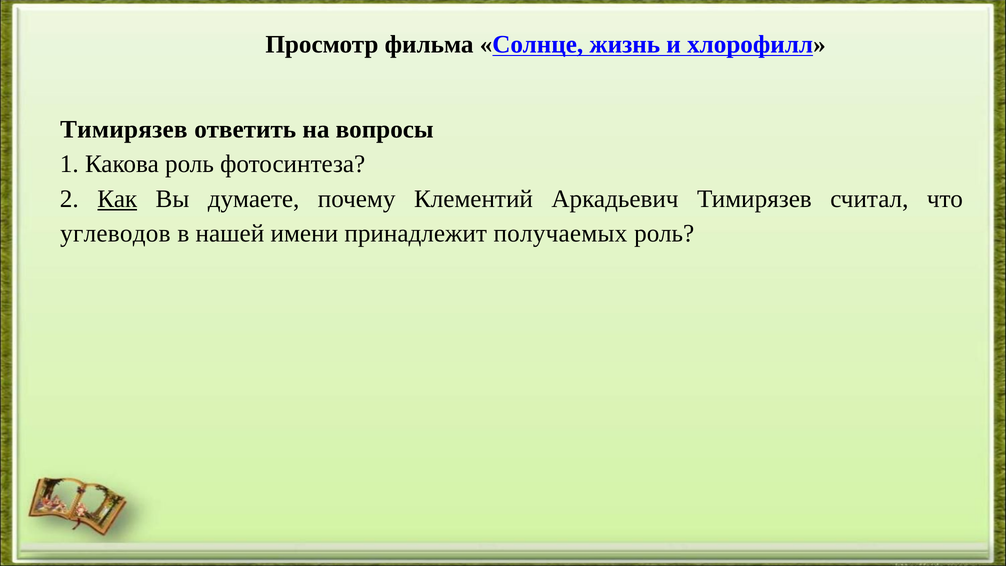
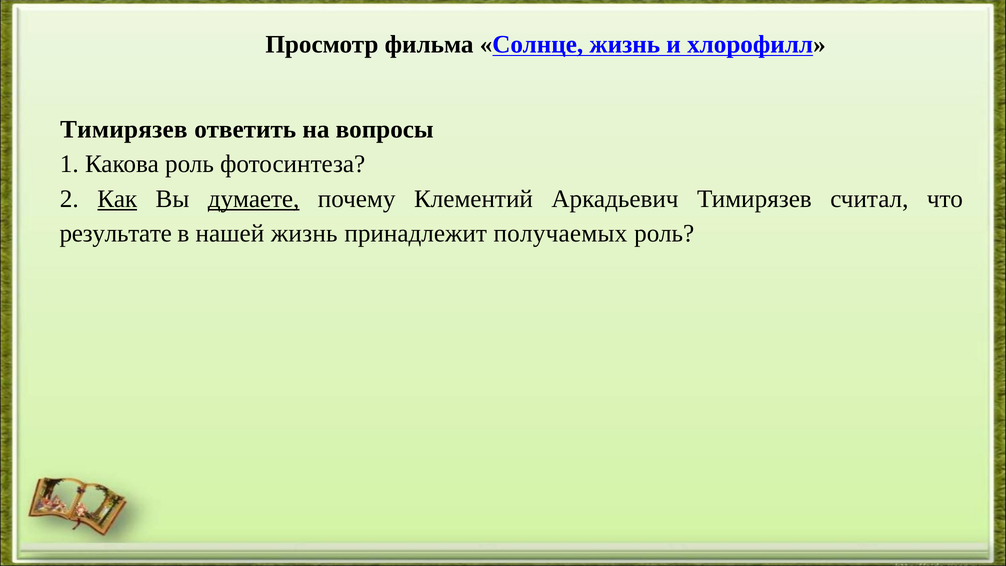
думаете underline: none -> present (254, 199)
углеводов: углеводов -> результате (116, 233)
нашей имени: имени -> жизнь (304, 233)
